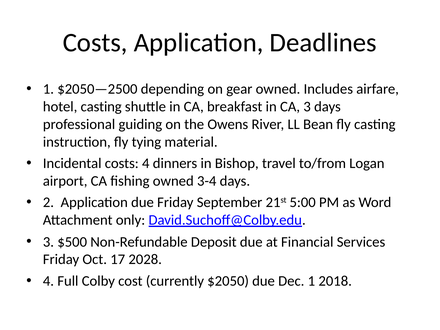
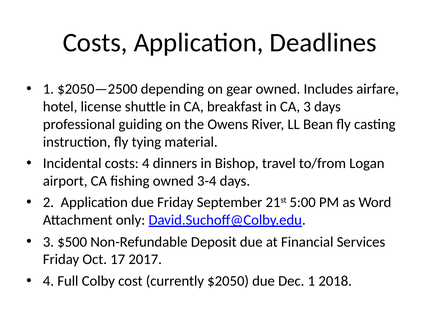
hotel casting: casting -> license (101, 107)
2028: 2028 -> 2017 (145, 259)
